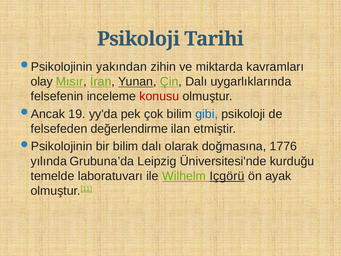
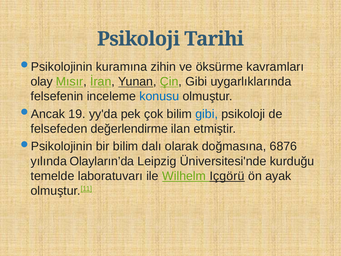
yakından: yakından -> kuramına (121, 67)
miktarda: miktarda -> öksürme (219, 67)
Çin Dalı: Dalı -> Gibi (196, 82)
konusu colour: red -> blue (159, 96)
1776: 1776 -> 6876 (283, 146)
Grubuna’da: Grubuna’da -> Olayların’da (102, 161)
